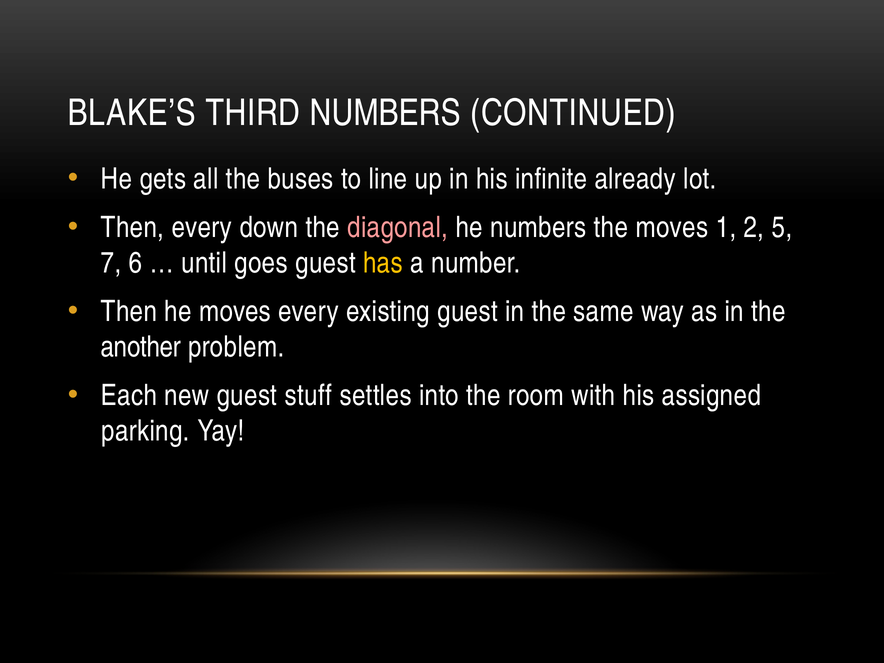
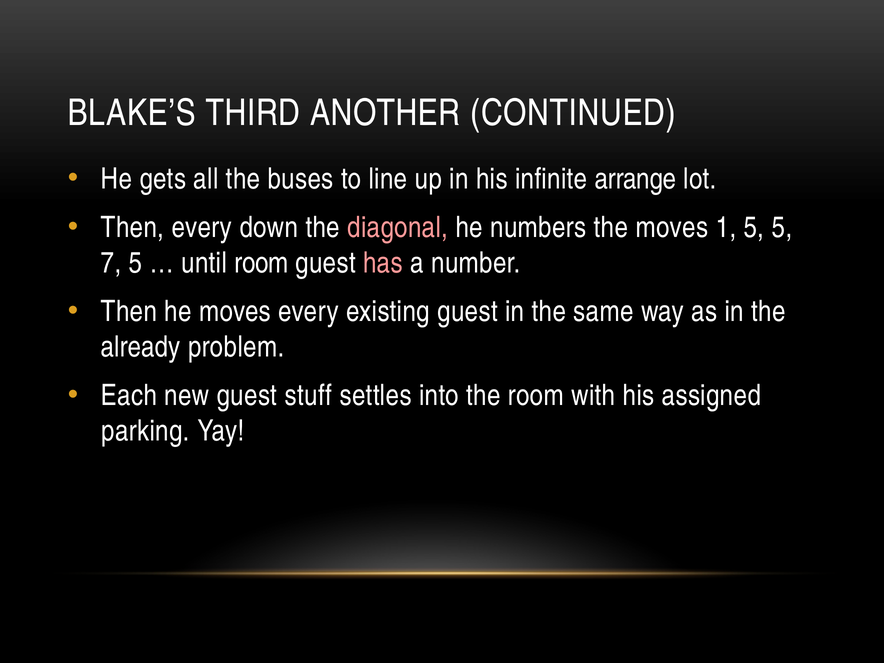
THIRD NUMBERS: NUMBERS -> ANOTHER (385, 113)
already: already -> arrange (635, 179)
1 2: 2 -> 5 (754, 227)
7 6: 6 -> 5 (136, 263)
until goes: goes -> room (261, 263)
has colour: yellow -> pink (383, 263)
another: another -> already (141, 347)
